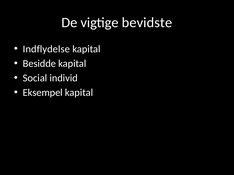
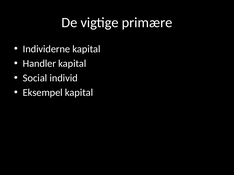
bevidste: bevidste -> primære (147, 23)
Indflydelse: Indflydelse -> Individerne (46, 49)
Besidde: Besidde -> Handler (39, 64)
